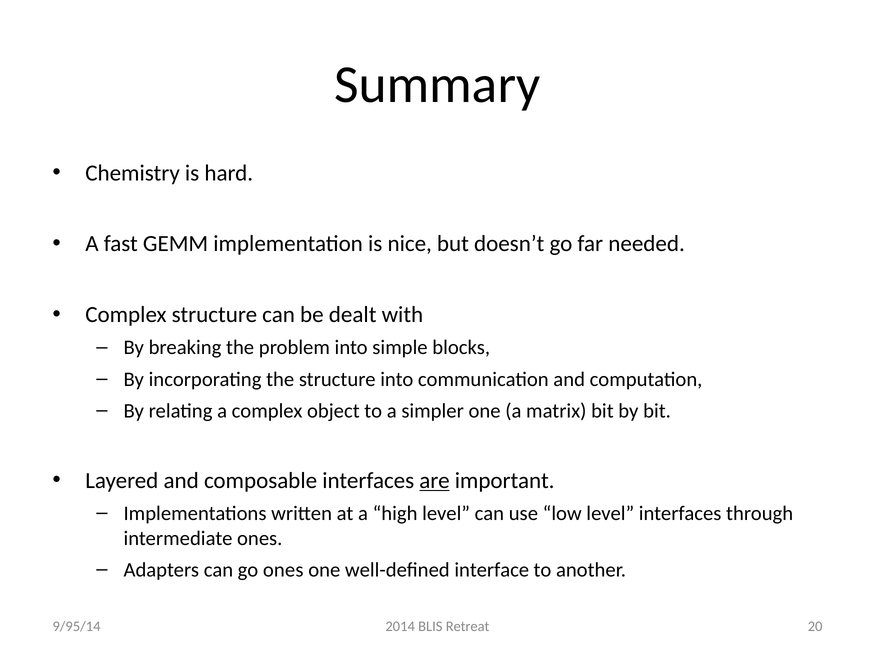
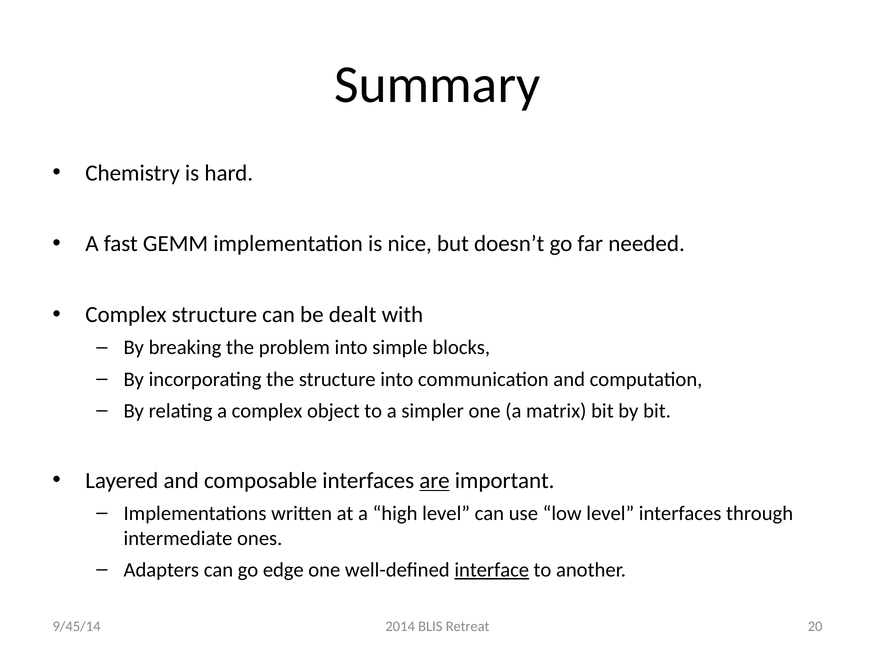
go ones: ones -> edge (283, 570)
interface underline: none -> present (492, 570)
9/95/14: 9/95/14 -> 9/45/14 (77, 627)
